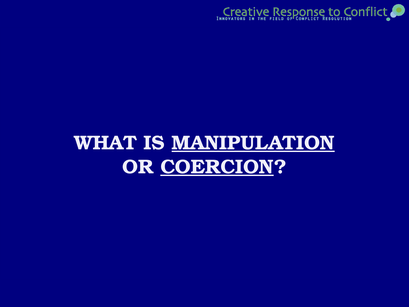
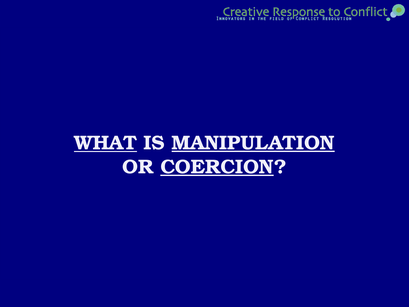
WHAT underline: none -> present (106, 143)
